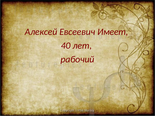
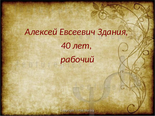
Имеет: Имеет -> Здания (113, 32)
